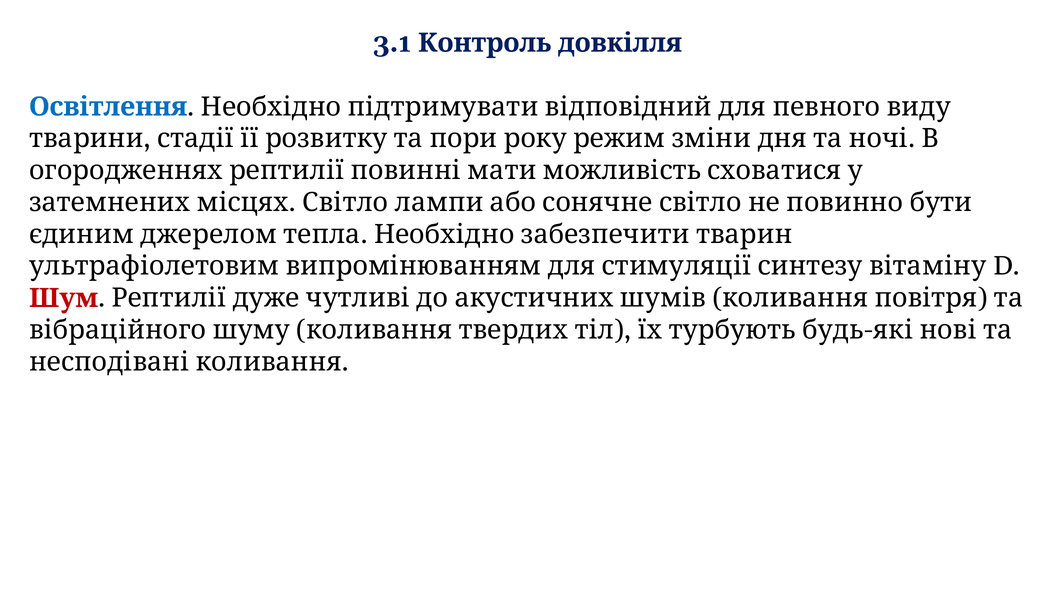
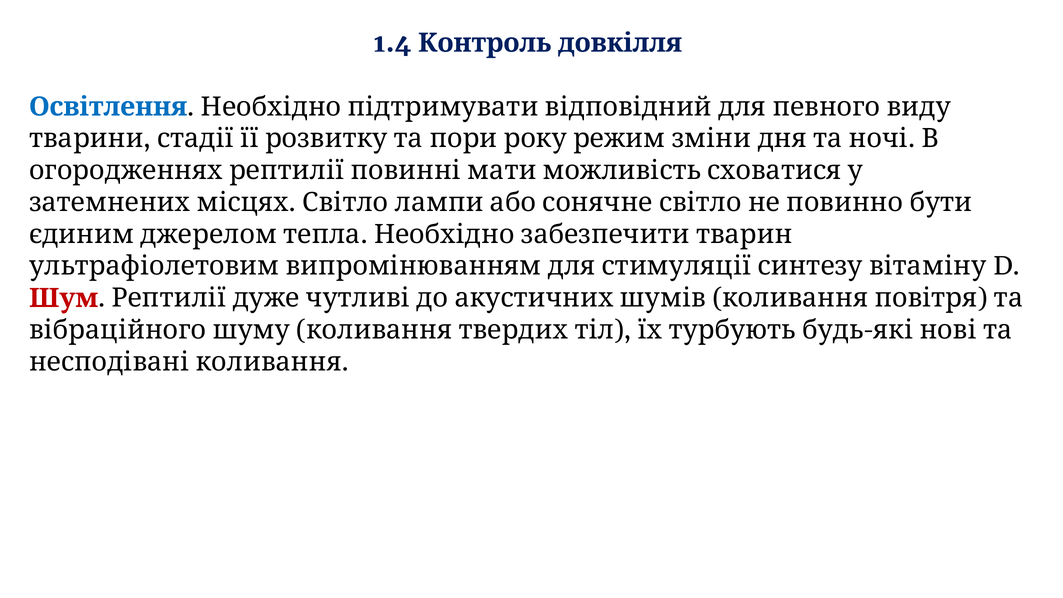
3.1: 3.1 -> 1.4 (392, 43)
